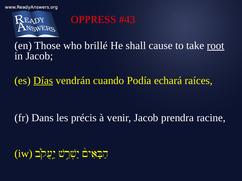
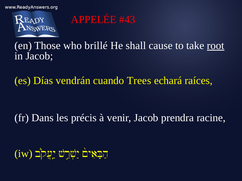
OPPRESS: OPPRESS -> APPELÉE (94, 20)
Días underline: present -> none (43, 81)
Podía: Podía -> Trees (139, 81)
